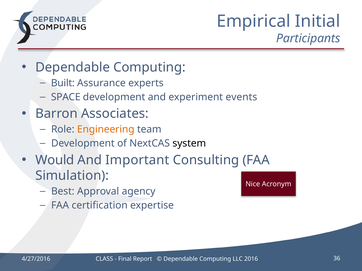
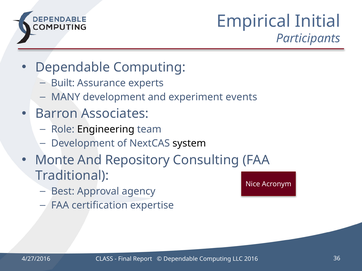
SPACE: SPACE -> MANY (66, 97)
Engineering colour: orange -> black (106, 130)
Would: Would -> Monte (55, 160)
Important: Important -> Repository (138, 160)
Simulation: Simulation -> Traditional (72, 176)
